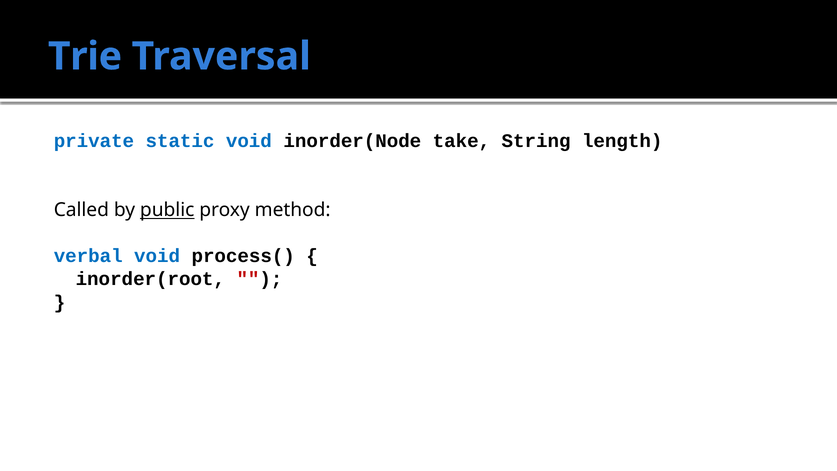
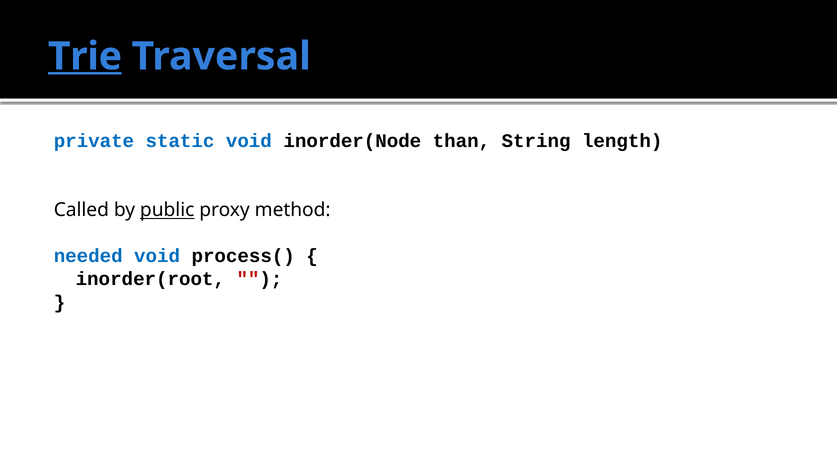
Trie underline: none -> present (85, 56)
take: take -> than (461, 141)
verbal: verbal -> needed (88, 256)
